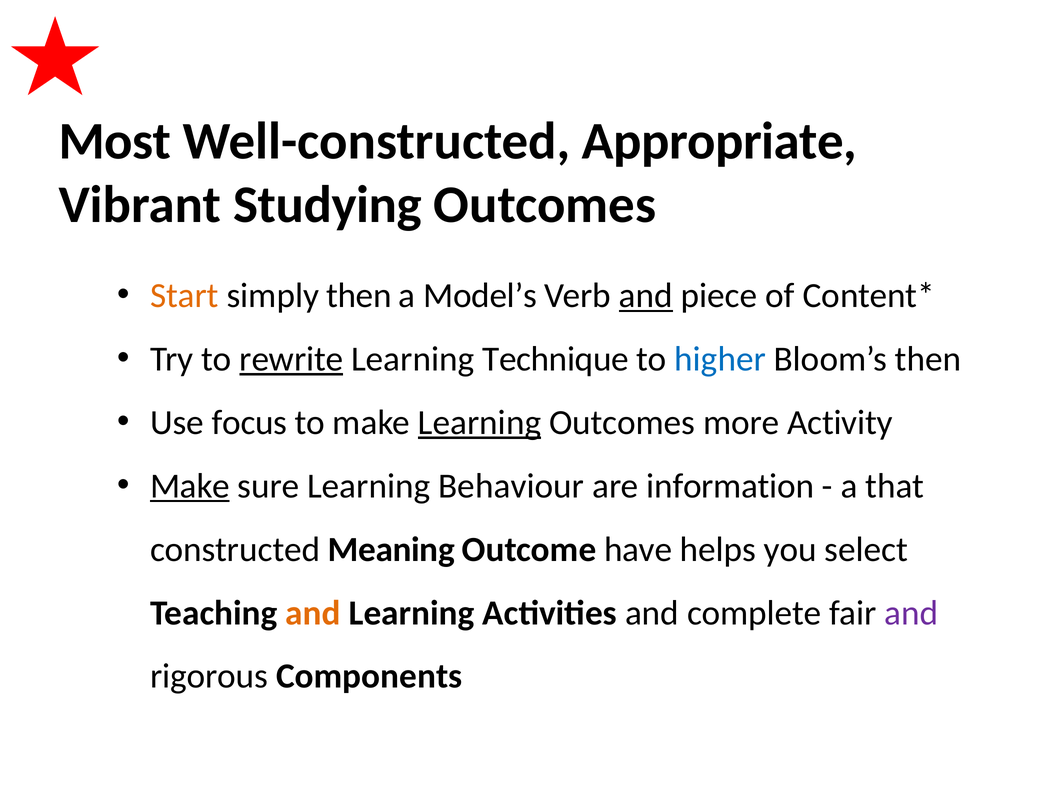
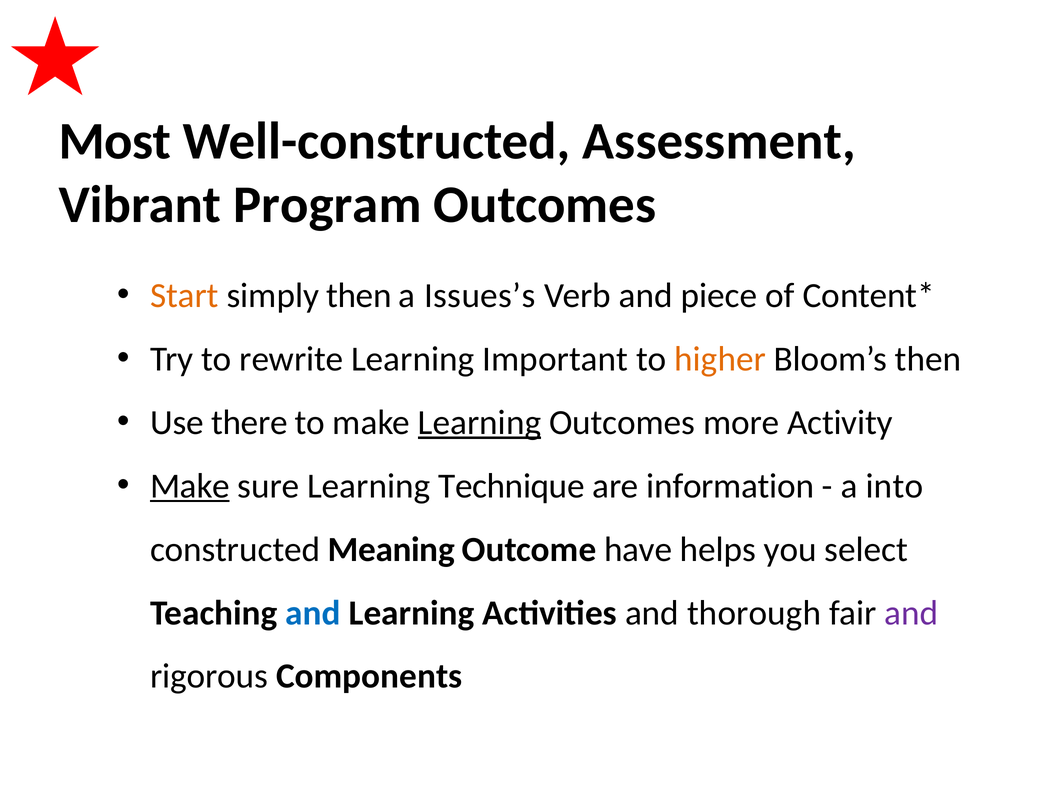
Appropriate: Appropriate -> Assessment (719, 142)
Studying: Studying -> Program (327, 205)
Model’s: Model’s -> Issues’s (480, 296)
and underline: present -> none (646, 296)
rewrite underline: present -> none (291, 359)
Technique: Technique -> Important (555, 359)
higher colour: blue -> orange (720, 359)
focus: focus -> there (249, 423)
Behaviour: Behaviour -> Technique (511, 486)
that: that -> into (895, 486)
and colour: orange -> blue (313, 613)
complete: complete -> thorough (754, 613)
